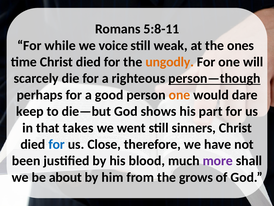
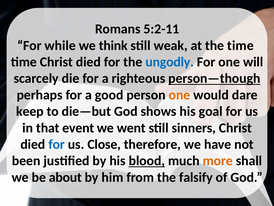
5:8-11: 5:8-11 -> 5:2-11 (161, 29)
voice: voice -> think (113, 45)
the ones: ones -> time (240, 45)
ungodly colour: orange -> blue (170, 62)
part: part -> goal (211, 111)
takes: takes -> event (78, 128)
blood underline: none -> present (147, 160)
more colour: purple -> orange (218, 160)
grows: grows -> falsify (196, 177)
